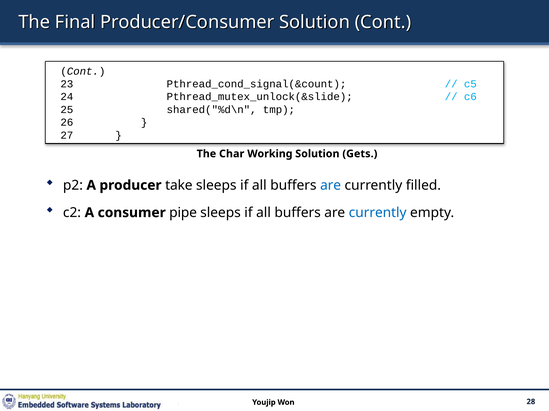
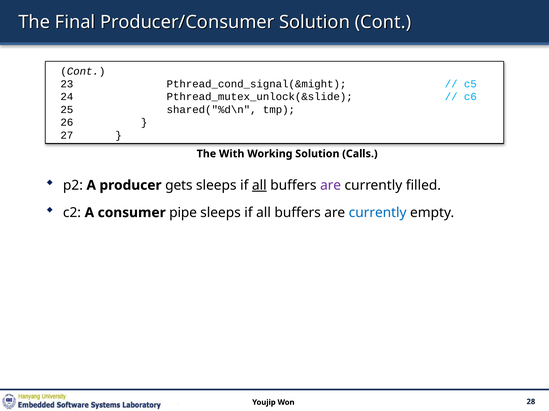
Pthread_cond_signal(&count: Pthread_cond_signal(&count -> Pthread_cond_signal(&might (256, 84)
Char: Char -> With (232, 154)
Gets: Gets -> Calls (360, 154)
take: take -> gets (179, 186)
all underline: none -> present (259, 186)
are colour: blue -> purple (331, 186)
